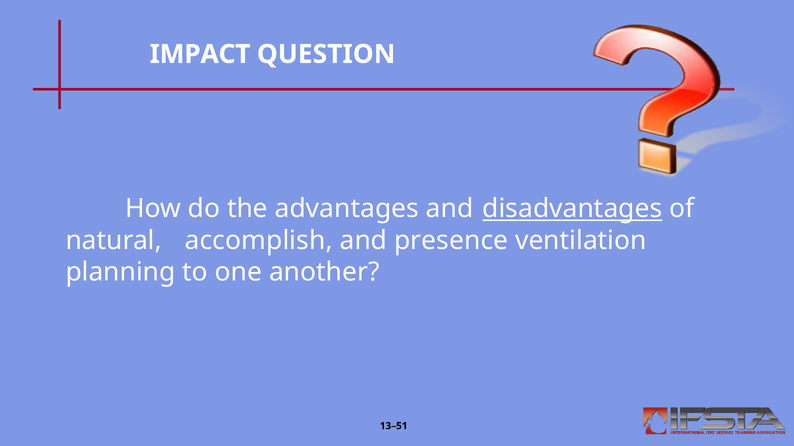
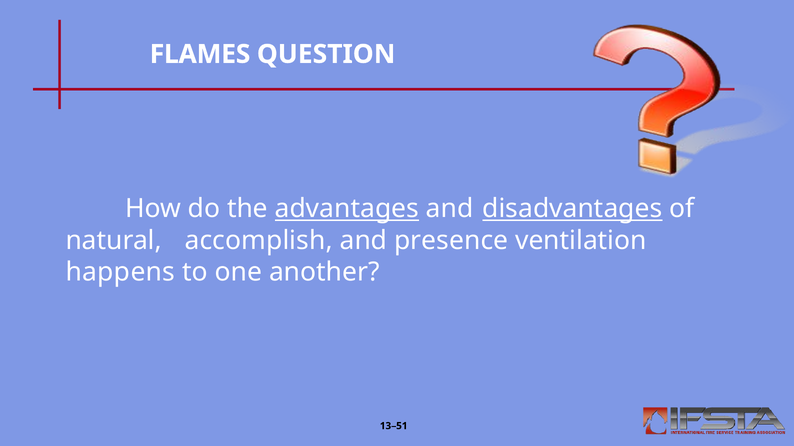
IMPACT: IMPACT -> FLAMES (200, 54)
advantages underline: none -> present (347, 209)
planning: planning -> happens (120, 273)
